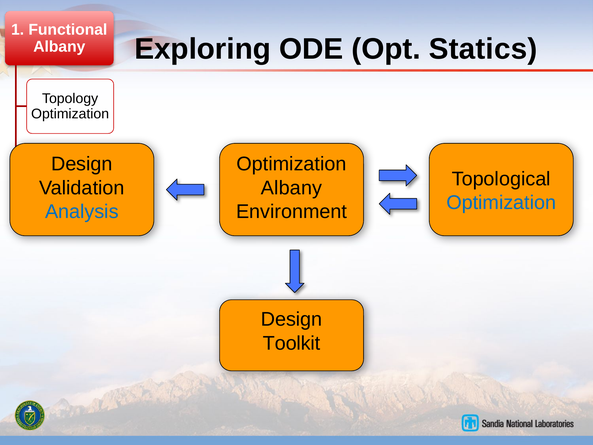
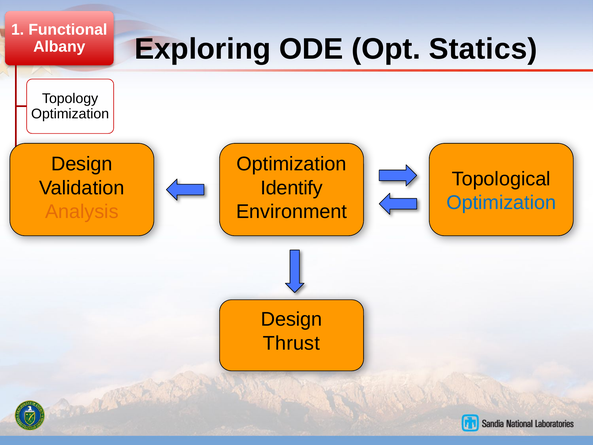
Albany: Albany -> Identify (292, 188)
Analysis colour: blue -> orange (82, 211)
Toolkit: Toolkit -> Thrust (291, 343)
